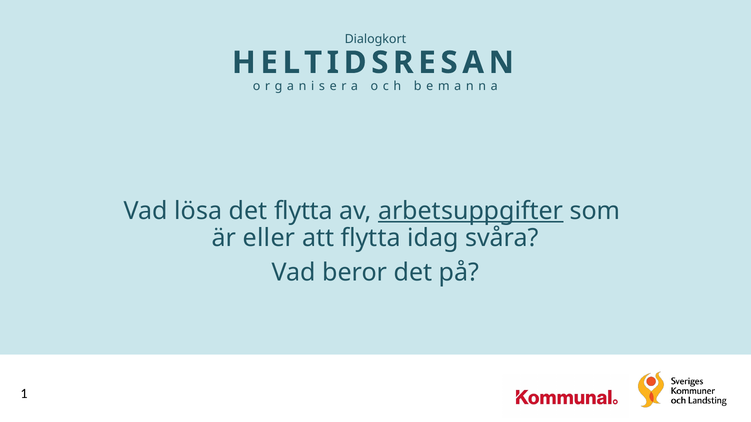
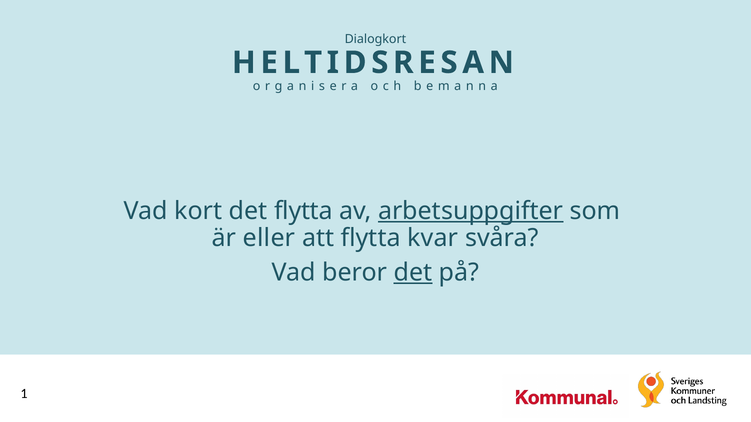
lösa: lösa -> kort (198, 211)
idag: idag -> kvar (433, 238)
det underline: none -> present (413, 273)
